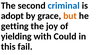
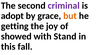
criminal colour: blue -> purple (64, 6)
yielding: yielding -> showed (16, 36)
Could: Could -> Stand (65, 36)
fail: fail -> fall (25, 47)
